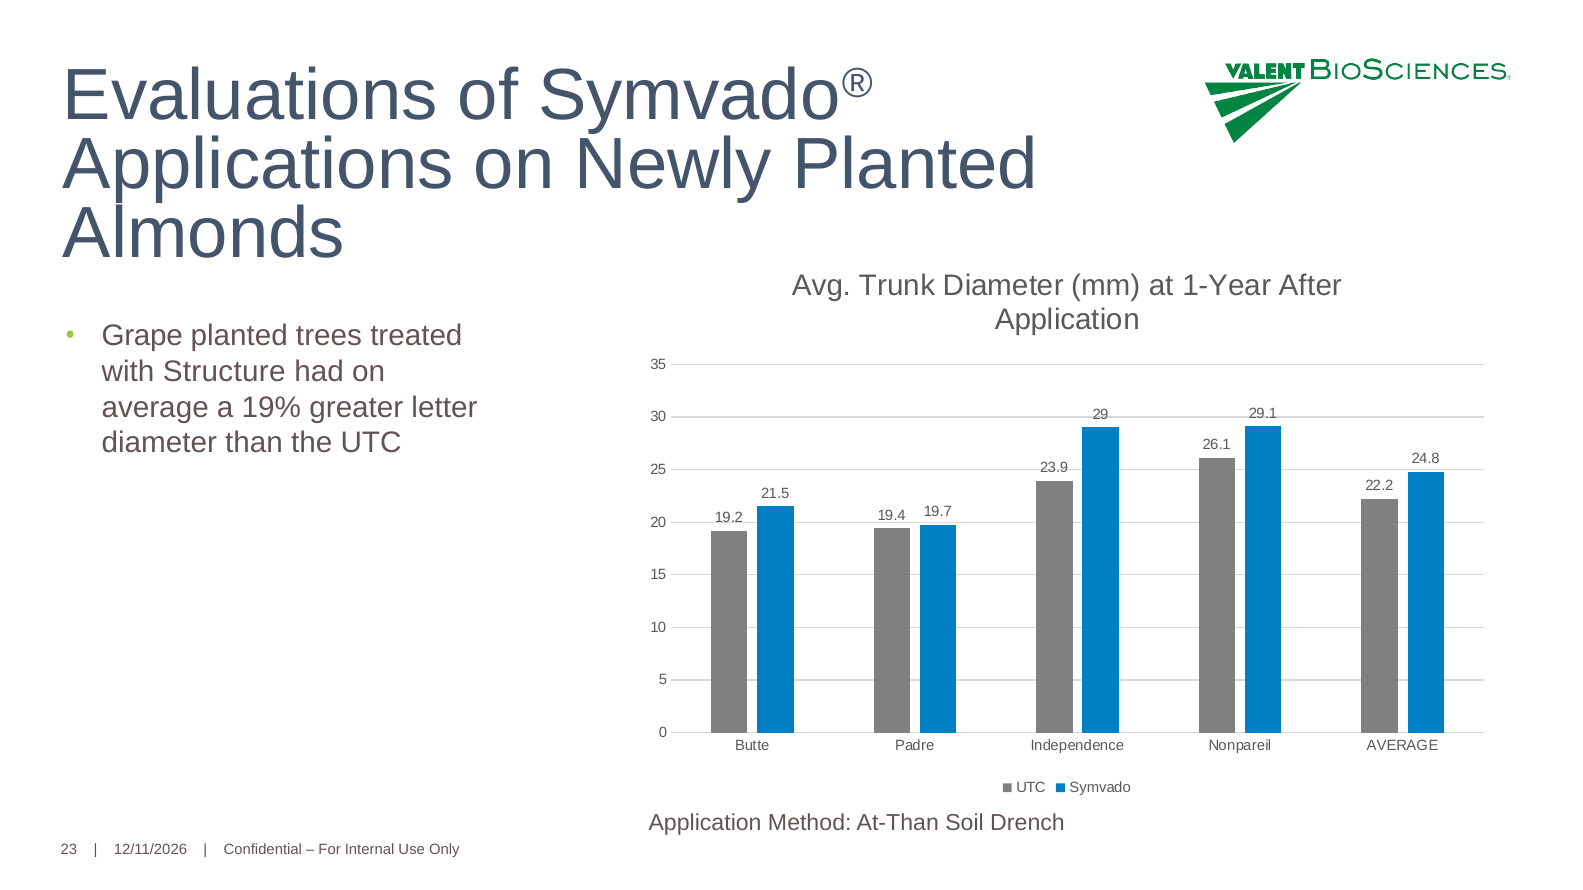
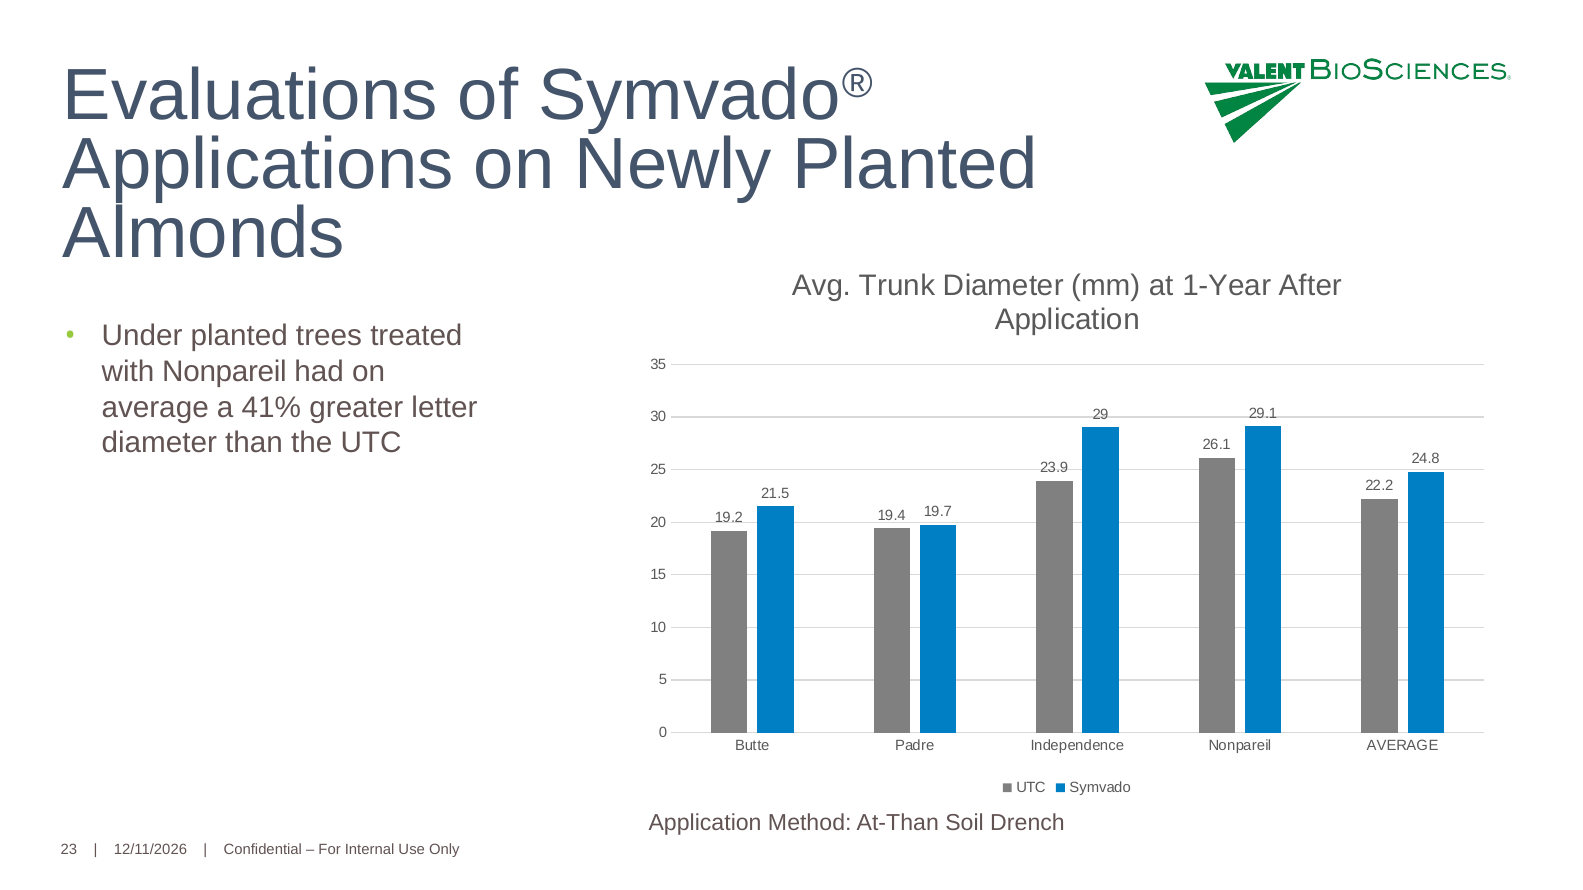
Grape: Grape -> Under (142, 336)
with Structure: Structure -> Nonpareil (225, 372)
19%: 19% -> 41% (271, 408)
